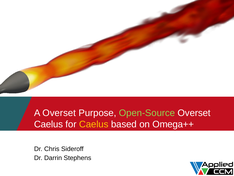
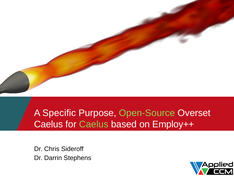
A Overset: Overset -> Specific (59, 113)
Caelus colour: yellow -> light green (94, 124)
Omega++: Omega++ -> Employ++ (173, 124)
